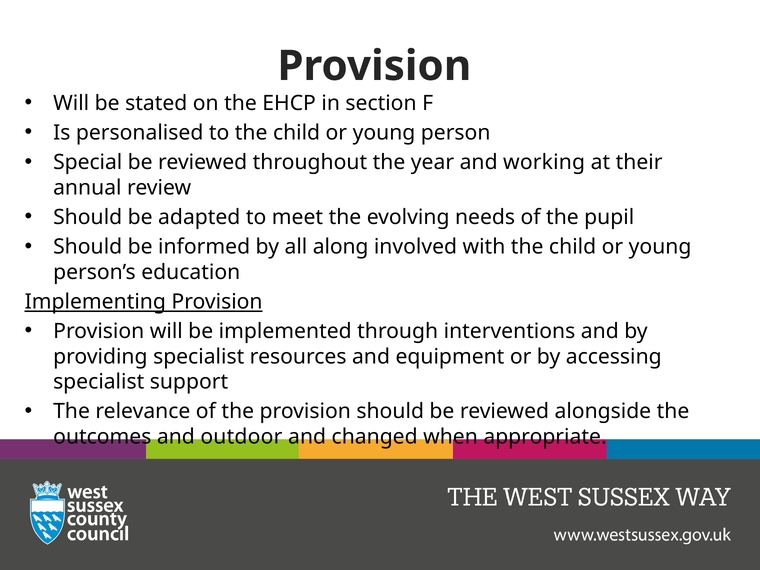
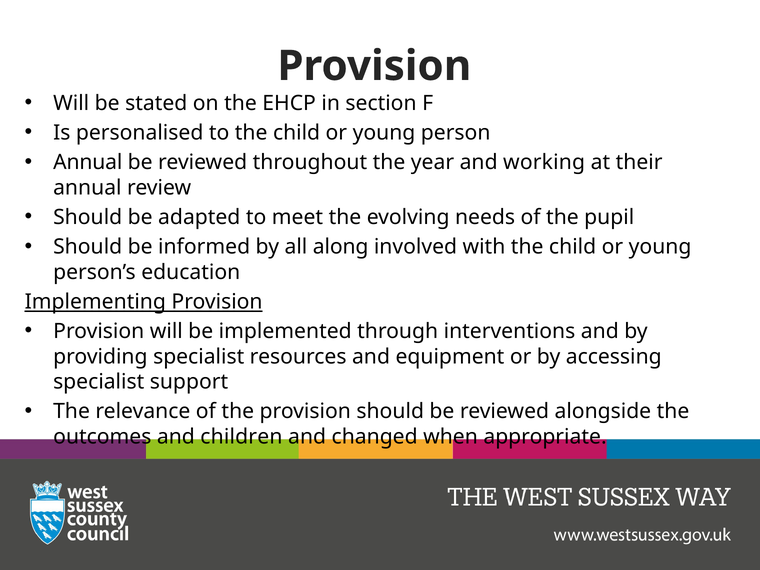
Special: Special -> Annual (88, 162)
outdoor: outdoor -> children (241, 437)
